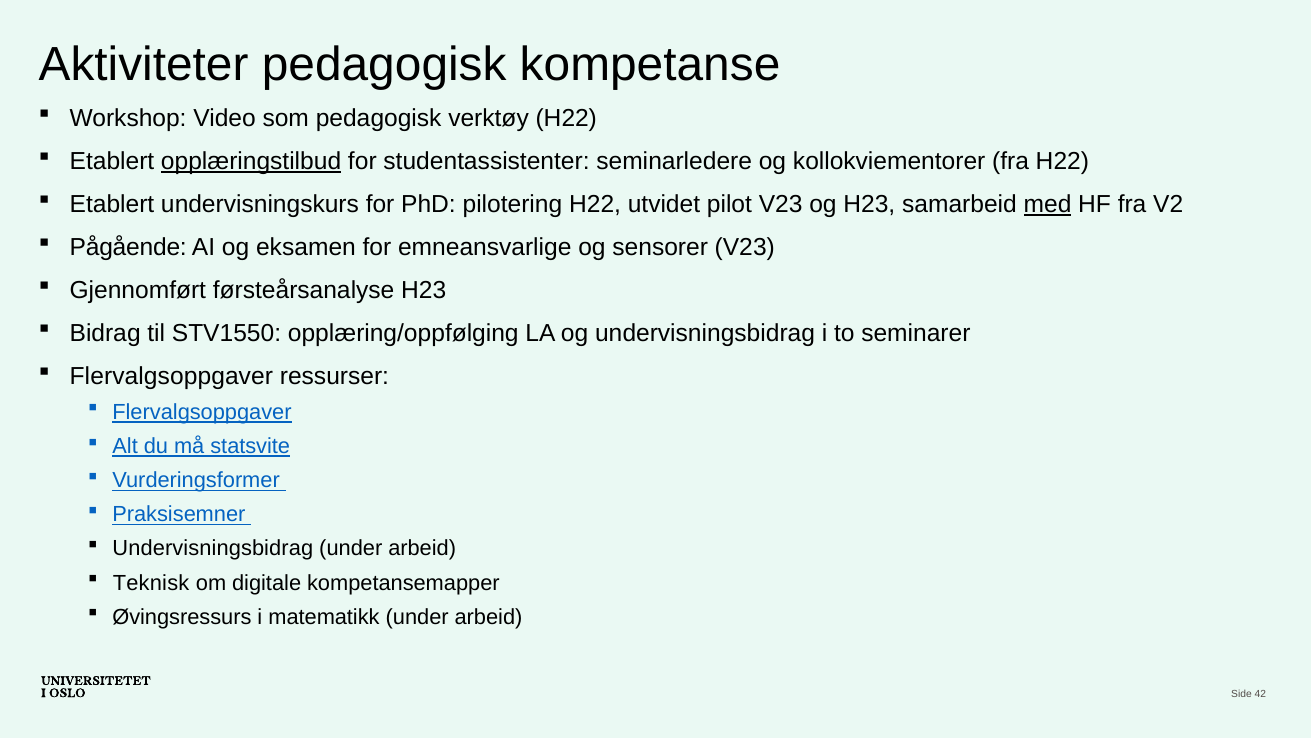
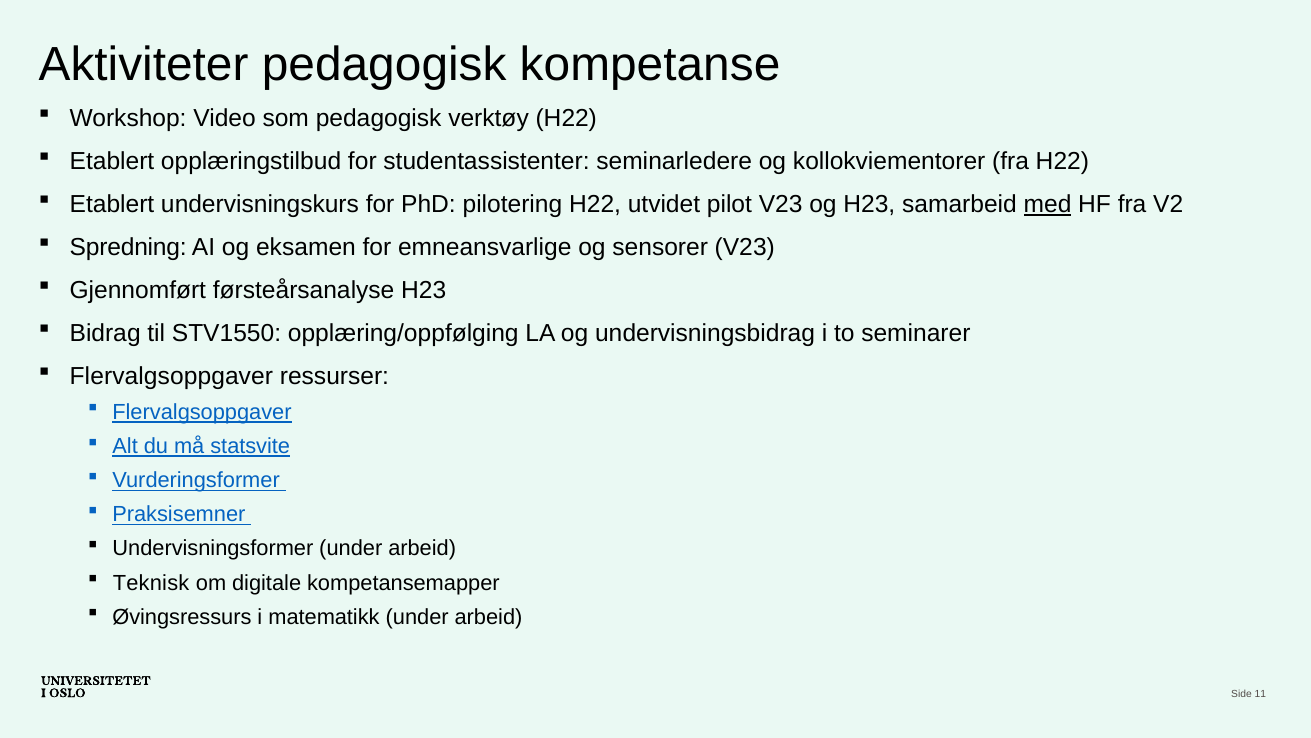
opplæringstilbud underline: present -> none (251, 161)
Pågående: Pågående -> Spredning (128, 247)
Undervisningsbidrag: Undervisningsbidrag -> Undervisningsformer (213, 548)
42: 42 -> 11 (1260, 694)
